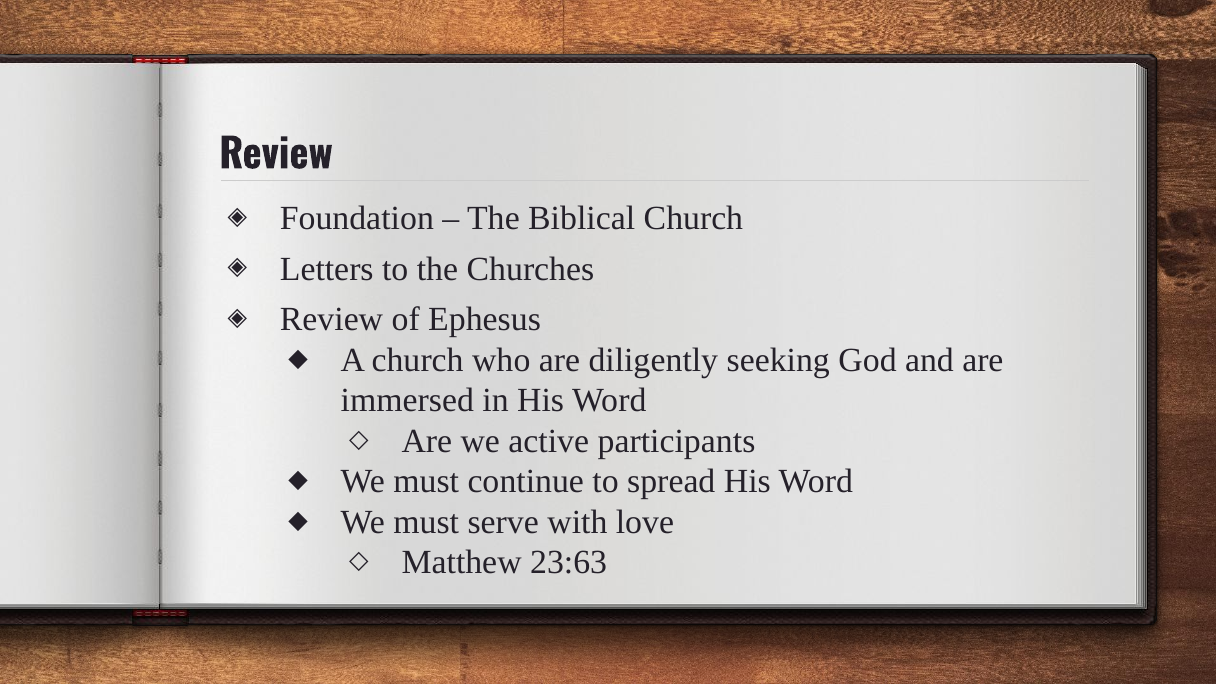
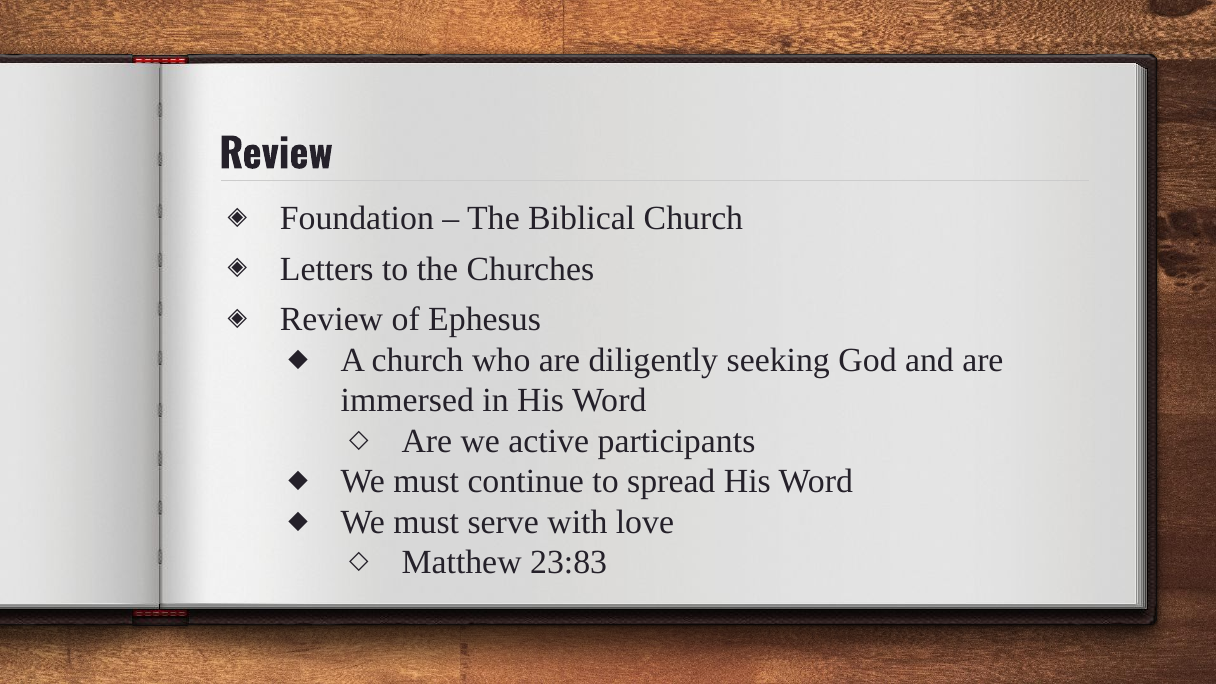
23:63: 23:63 -> 23:83 (569, 563)
